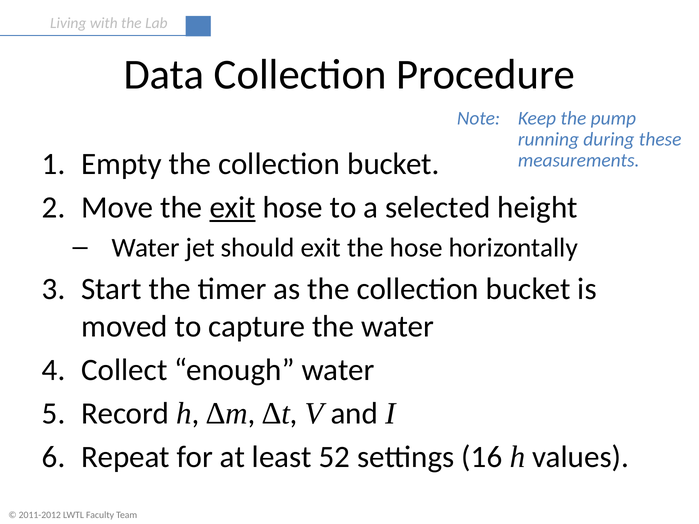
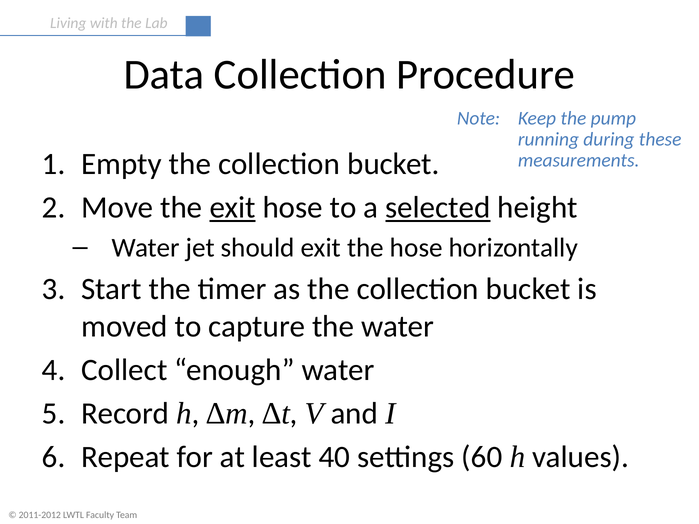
selected underline: none -> present (438, 208)
52: 52 -> 40 (334, 457)
16: 16 -> 60 (482, 457)
